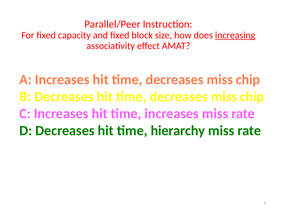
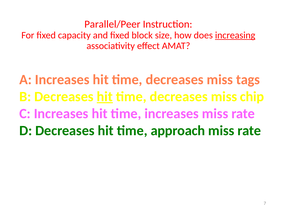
chip: chip -> tags (248, 79)
hit underline: none -> present (105, 96)
hierarchy: hierarchy -> approach (178, 130)
